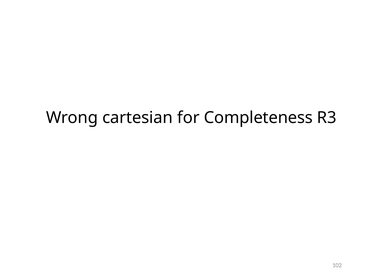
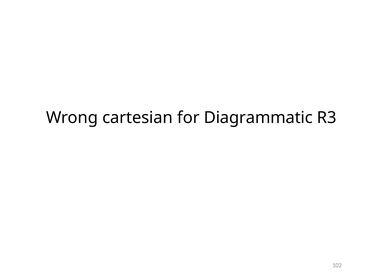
Completeness: Completeness -> Diagrammatic (258, 118)
